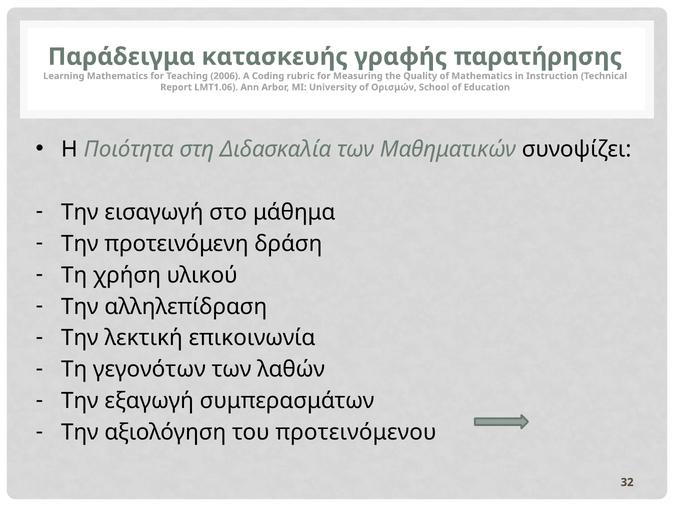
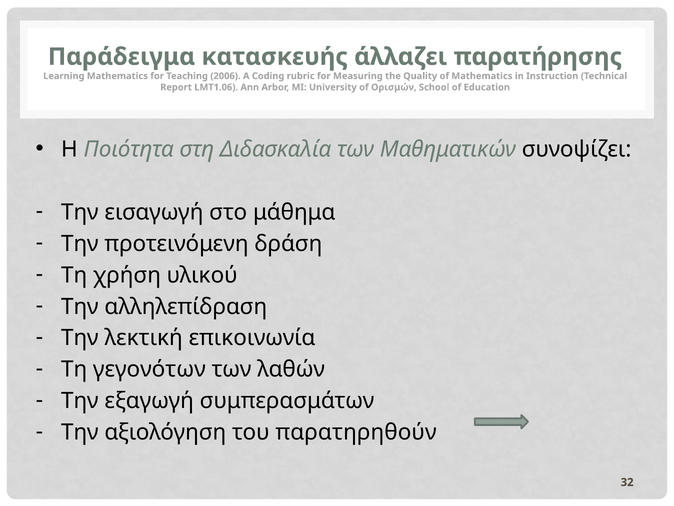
γραφής: γραφής -> άλλαζει (401, 57)
προτεινόμενου: προτεινόμενου -> παρατηρηθούν (356, 432)
